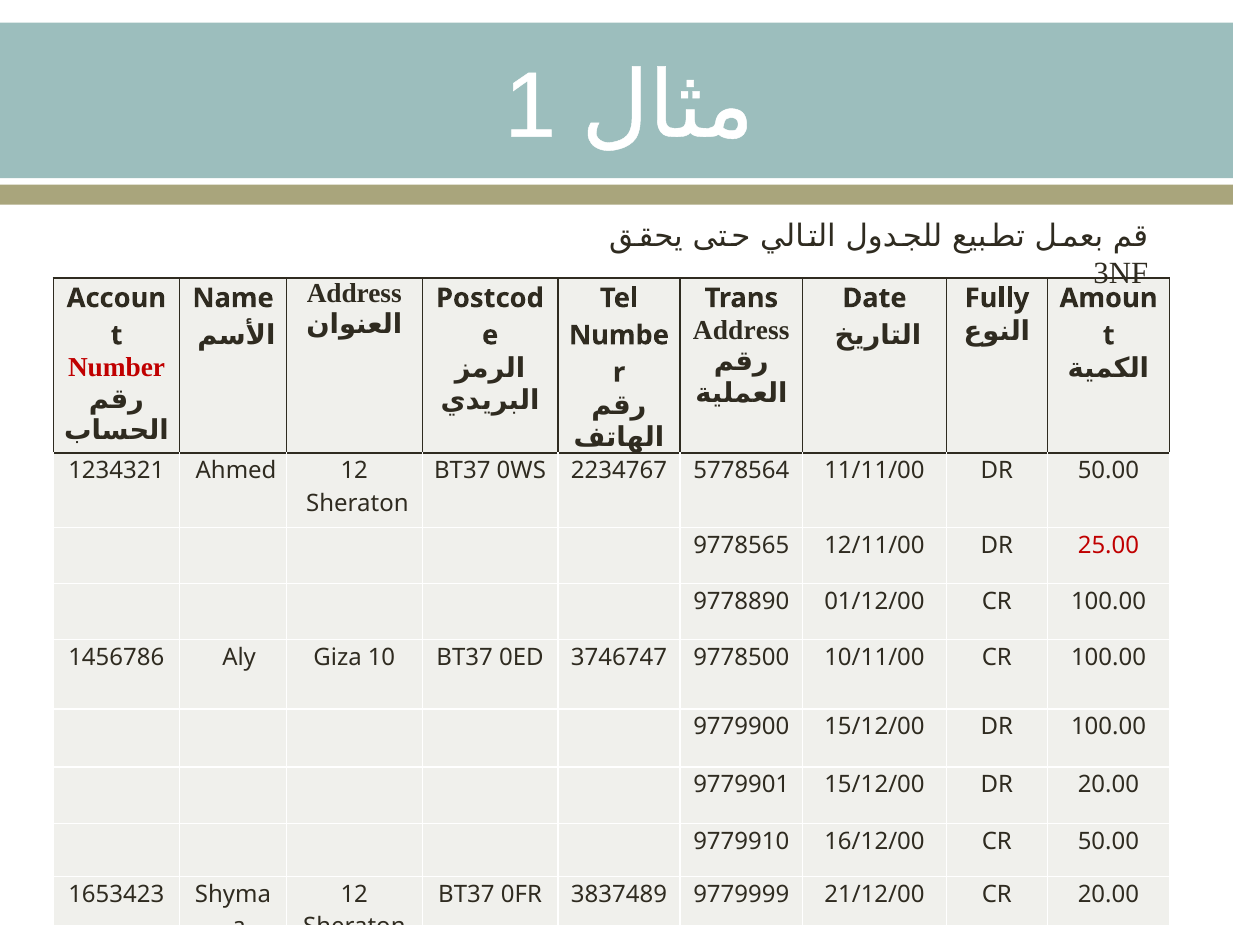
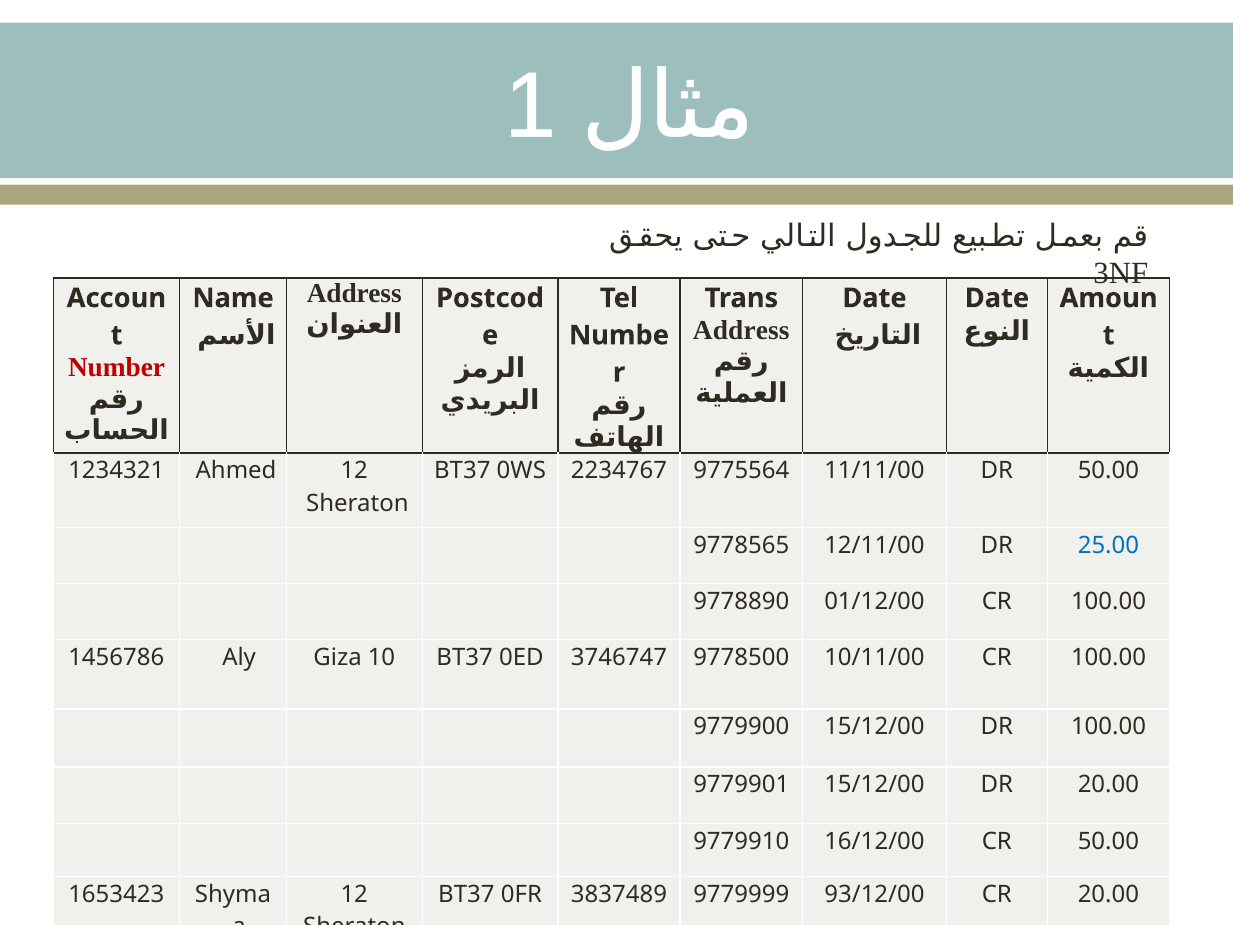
Fully: Fully -> Date (997, 298)
5778564: 5778564 -> 9775564 (741, 471)
25.00 colour: red -> blue (1108, 545)
21/12/00: 21/12/00 -> 93/12/00 (874, 894)
